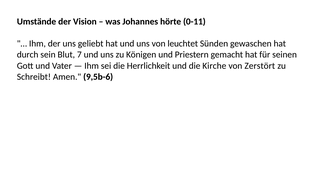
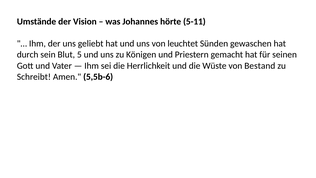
0-11: 0-11 -> 5-11 (194, 21)
7: 7 -> 5 (79, 55)
Kirche: Kirche -> Wüste (214, 66)
Zerstört: Zerstört -> Bestand (260, 66)
9,5b-6: 9,5b-6 -> 5,5b-6 (98, 77)
